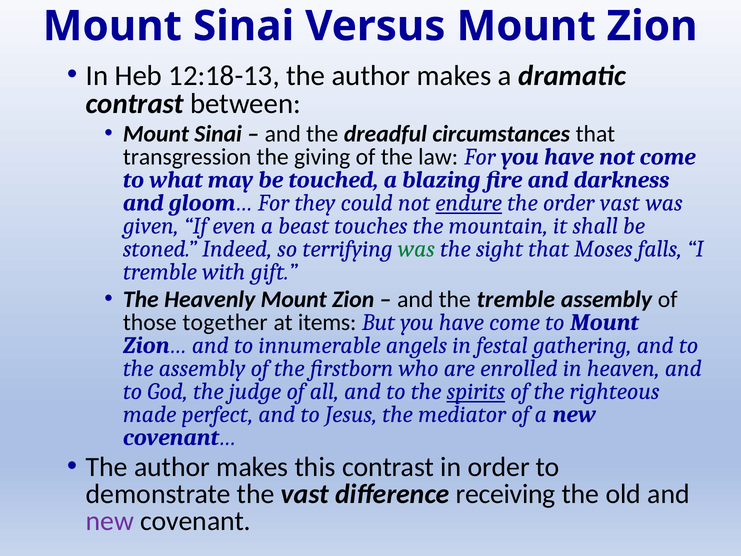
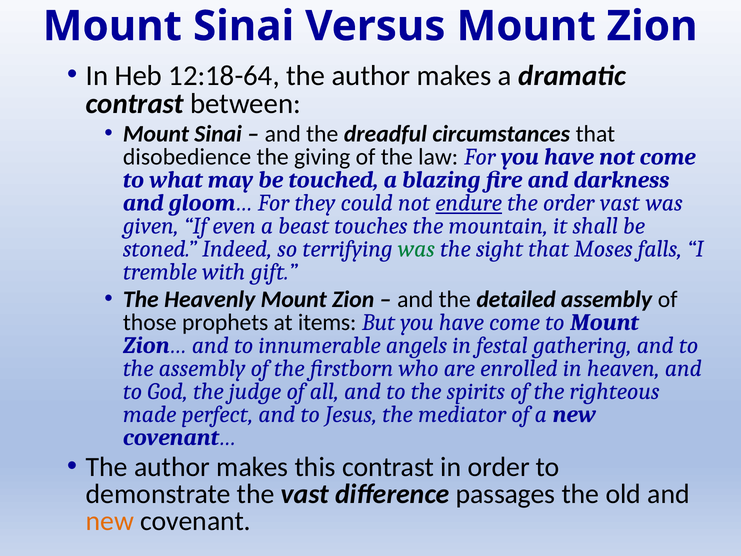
12:18-13: 12:18-13 -> 12:18-64 (224, 75)
transgression: transgression -> disobedience (187, 157)
the tremble: tremble -> detailed (516, 299)
together: together -> prophets (225, 322)
spirits underline: present -> none (476, 391)
receiving: receiving -> passages (506, 494)
new colour: purple -> orange (110, 521)
